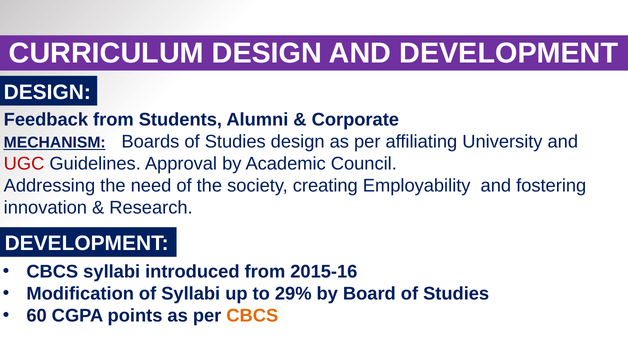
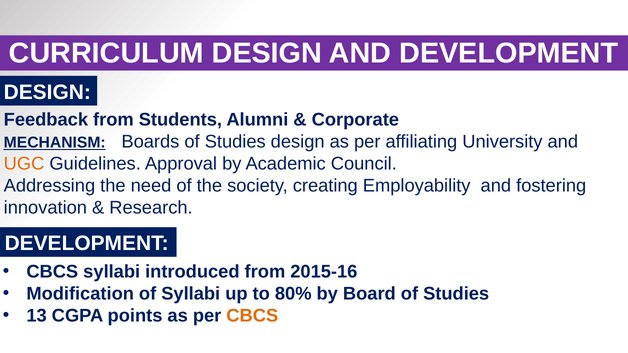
UGC colour: red -> orange (24, 164)
29%: 29% -> 80% (293, 294)
60: 60 -> 13 (37, 316)
